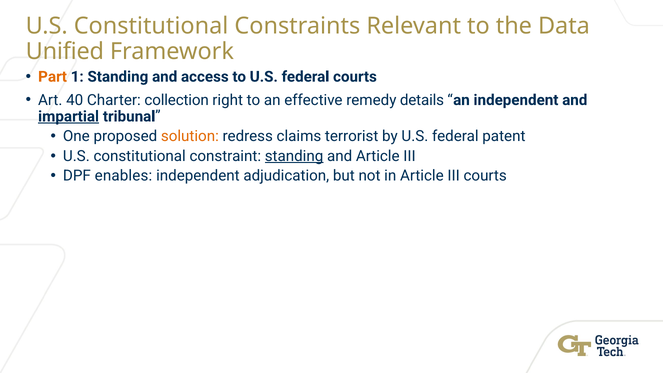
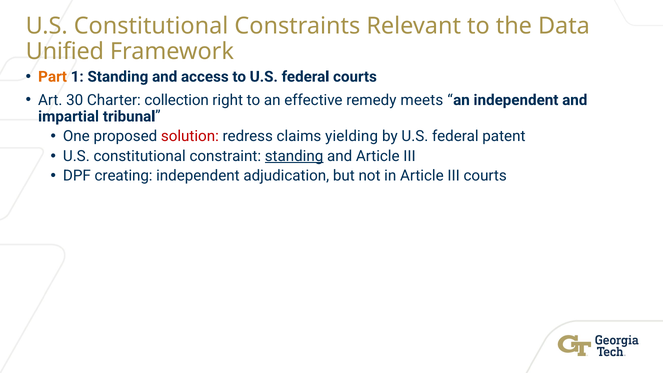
40: 40 -> 30 (75, 100)
details: details -> meets (422, 100)
impartial underline: present -> none (69, 116)
solution colour: orange -> red (190, 136)
terrorist: terrorist -> yielding (352, 136)
enables: enables -> creating (124, 176)
